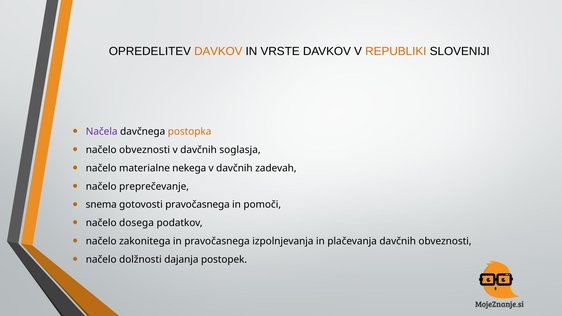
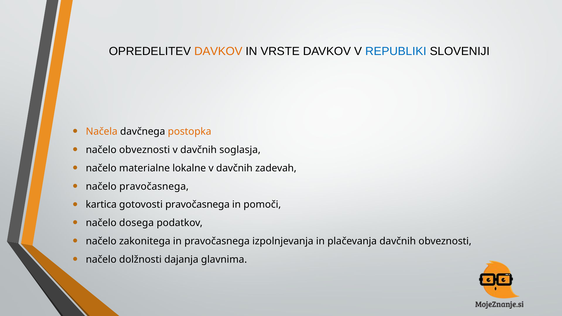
REPUBLIKI colour: orange -> blue (396, 51)
Načela colour: purple -> orange (102, 132)
nekega: nekega -> lokalne (189, 168)
načelo preprečevanje: preprečevanje -> pravočasnega (154, 187)
snema: snema -> kartica (101, 205)
postopek: postopek -> glavnima (224, 260)
